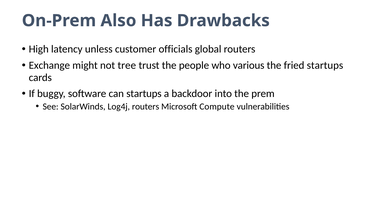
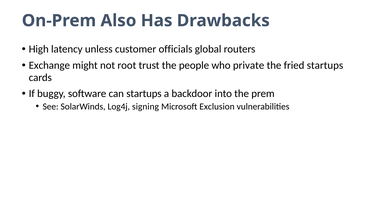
tree: tree -> root (127, 65)
various: various -> private (249, 65)
Log4j routers: routers -> signing (146, 107)
Compute: Compute -> Exclusion (217, 107)
